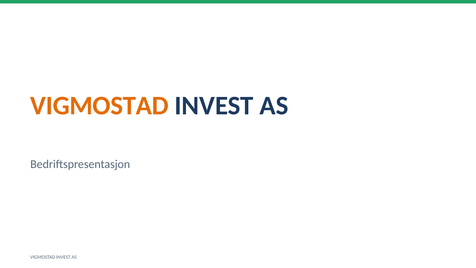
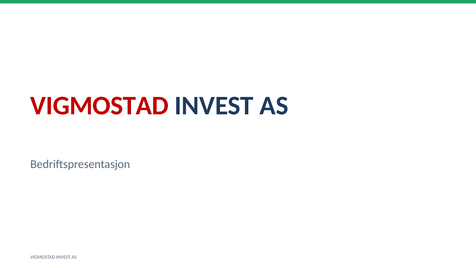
VIGMOSTAD colour: orange -> red (99, 106)
